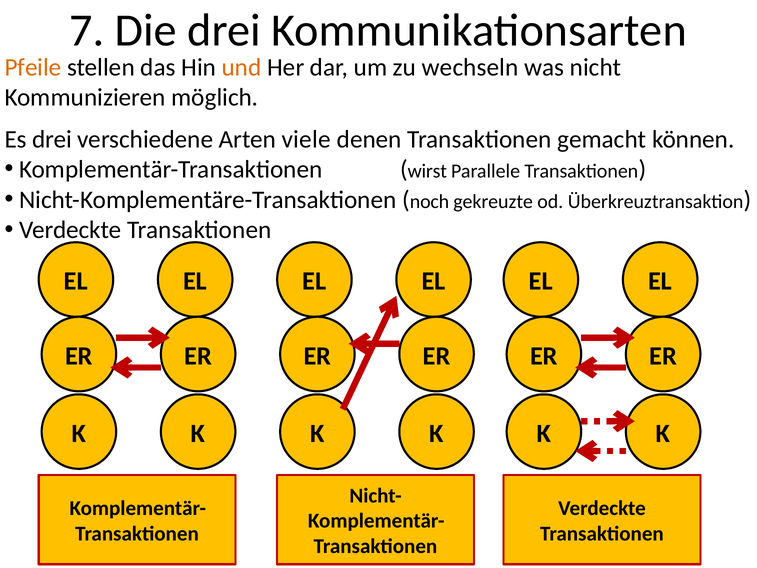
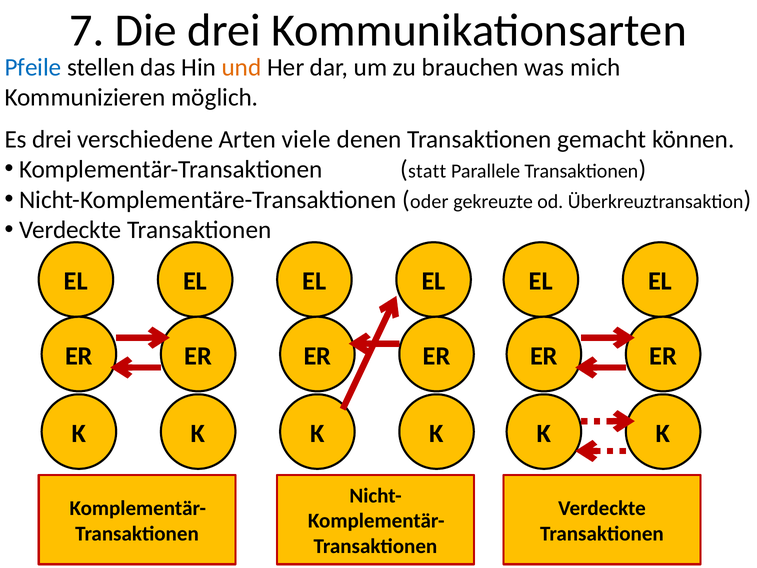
Pfeile colour: orange -> blue (33, 67)
wechseln: wechseln -> brauchen (470, 67)
nicht: nicht -> mich (595, 67)
wirst: wirst -> statt (427, 171)
noch: noch -> oder (429, 201)
